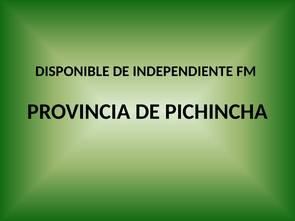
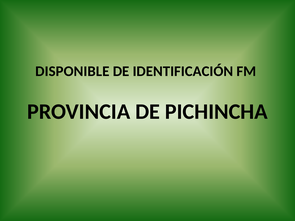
INDEPENDIENTE: INDEPENDIENTE -> IDENTIFICACIÓN (183, 71)
